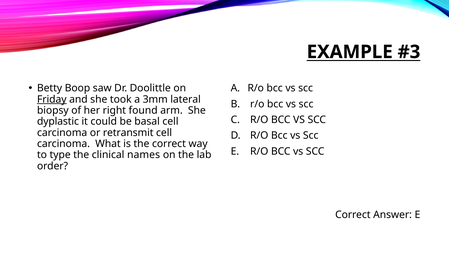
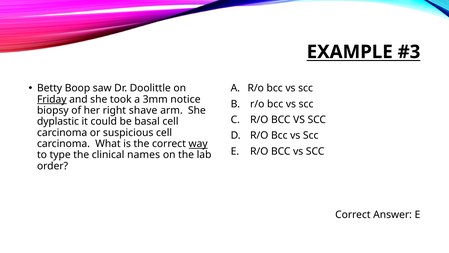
lateral: lateral -> notice (185, 99)
found: found -> shave (143, 110)
retransmit: retransmit -> suspicious (128, 132)
way underline: none -> present (198, 144)
